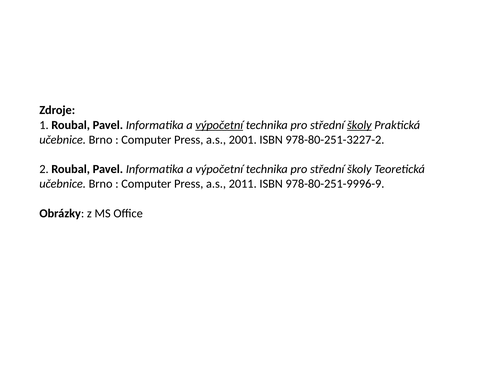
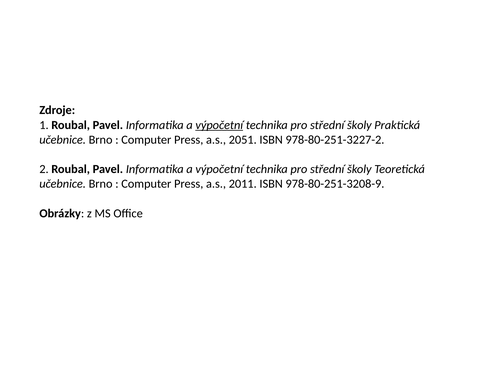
školy underline: present -> none (359, 125)
2001: 2001 -> 2051 (243, 140)
978-80-251-9996-9: 978-80-251-9996-9 -> 978-80-251-3208-9 (335, 184)
